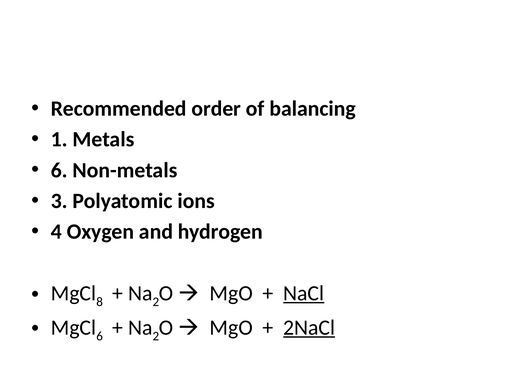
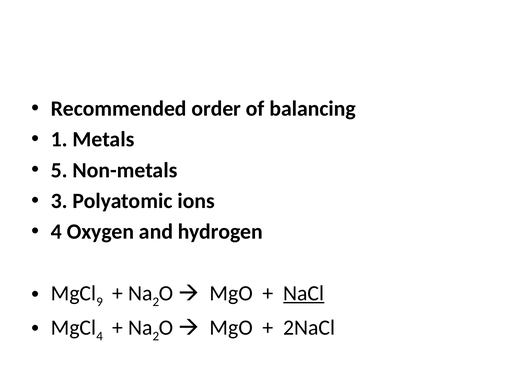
6: 6 -> 5 (59, 170)
8: 8 -> 9 (100, 301)
6: 6 -> 4 (100, 336)
2NaCl underline: present -> none (309, 327)
